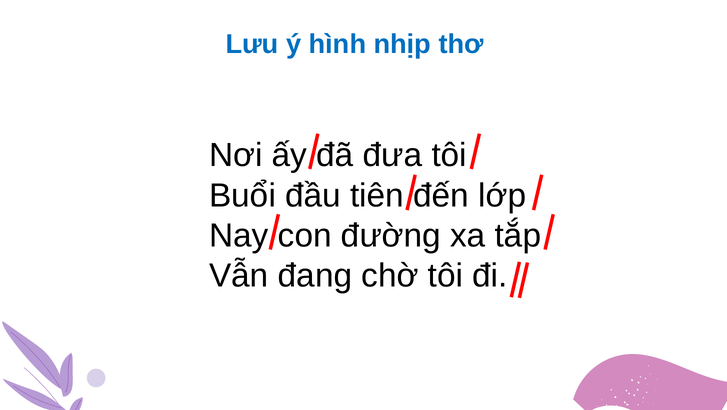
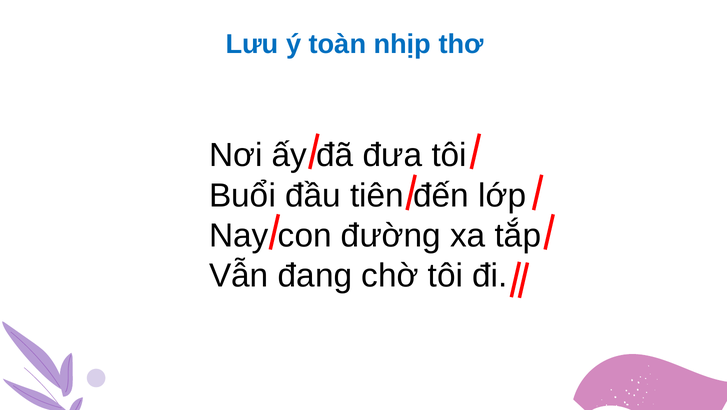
hình: hình -> toàn (337, 44)
